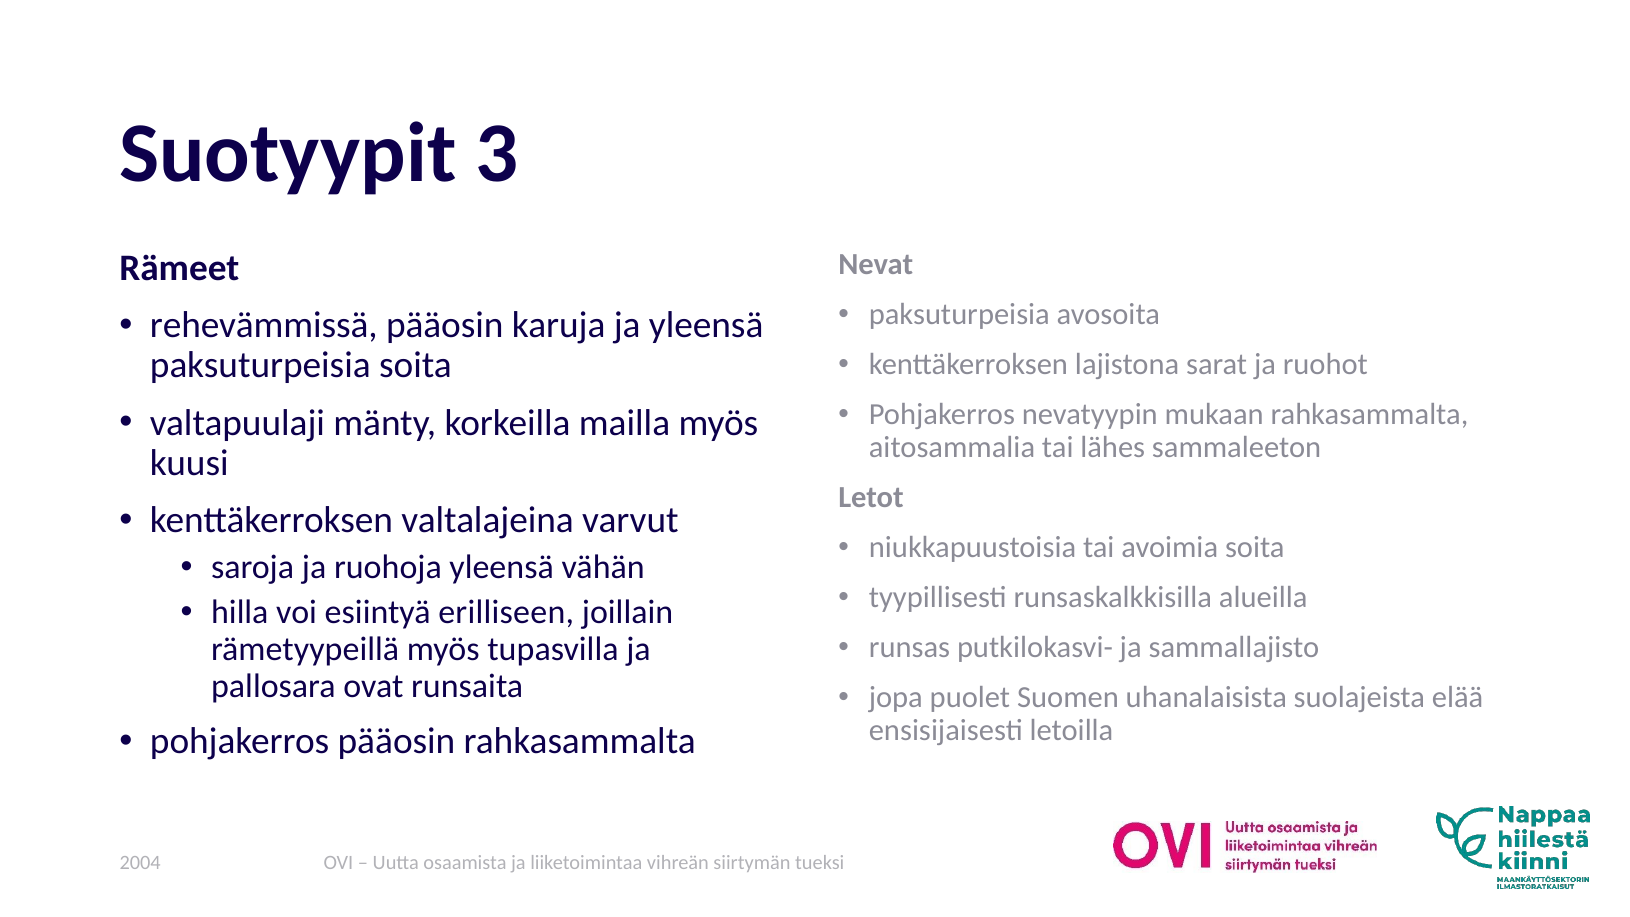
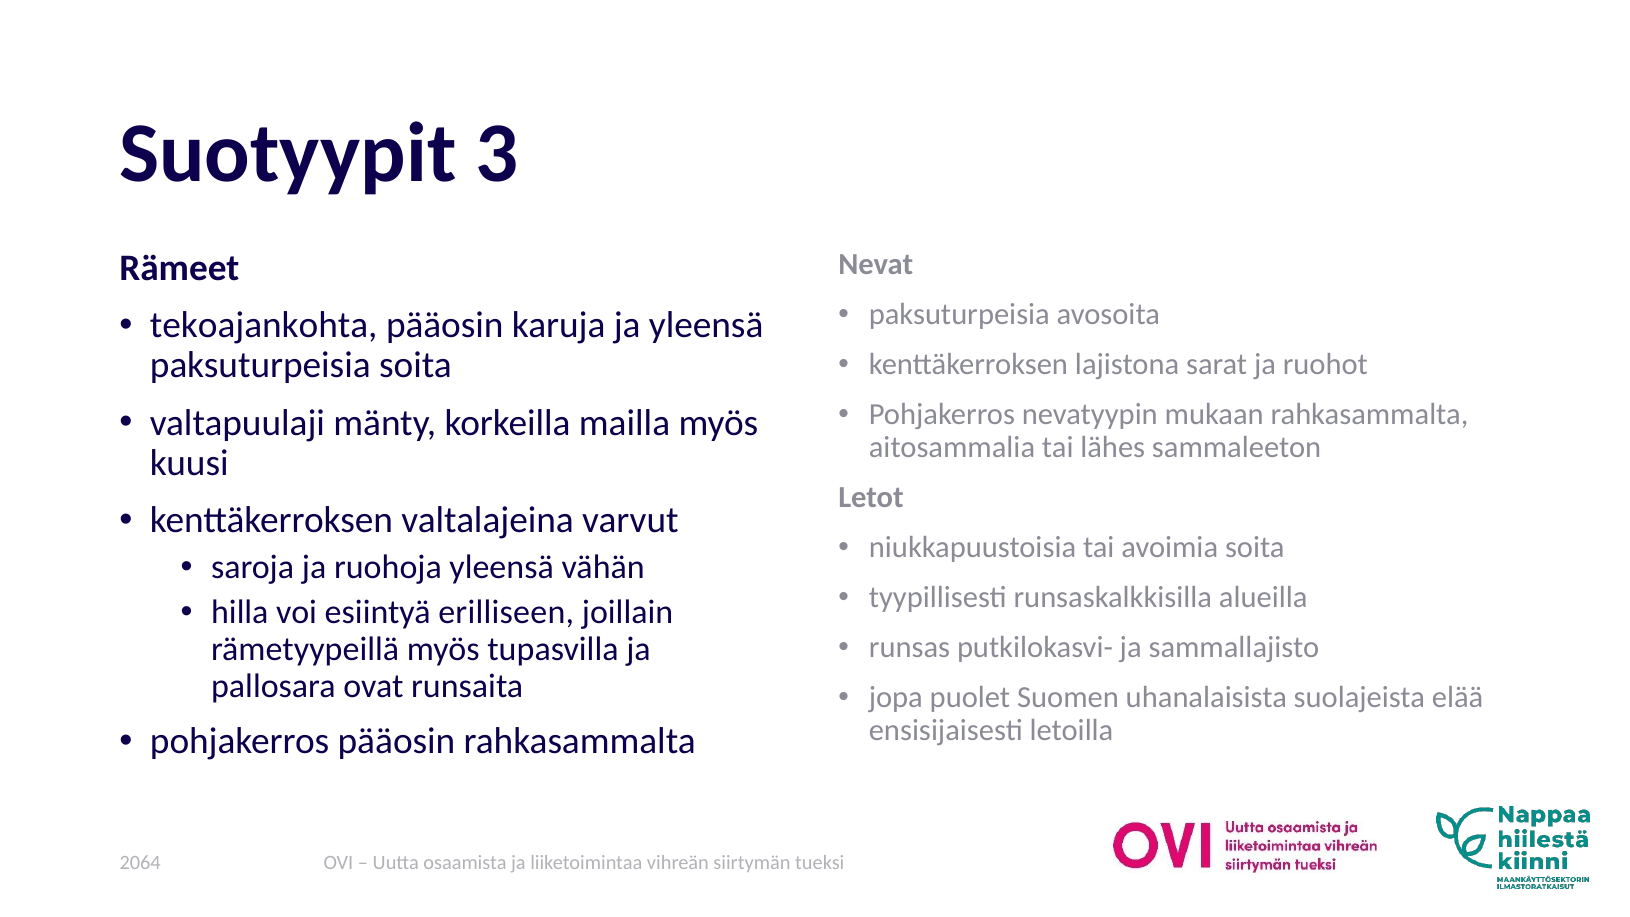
rehevämmissä: rehevämmissä -> tekoajankohta (264, 325)
2004: 2004 -> 2064 (140, 862)
